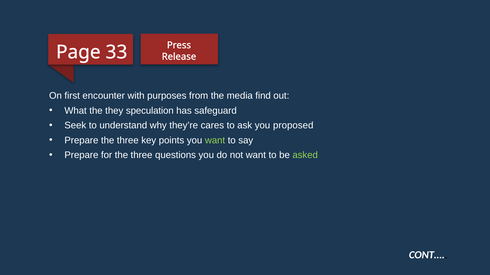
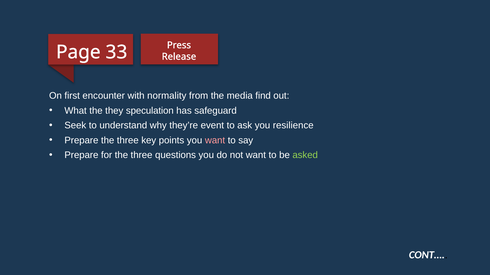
purposes: purposes -> normality (167, 96)
cares: cares -> event (212, 126)
proposed: proposed -> resilience (293, 126)
want colour: light green -> pink (215, 141)
